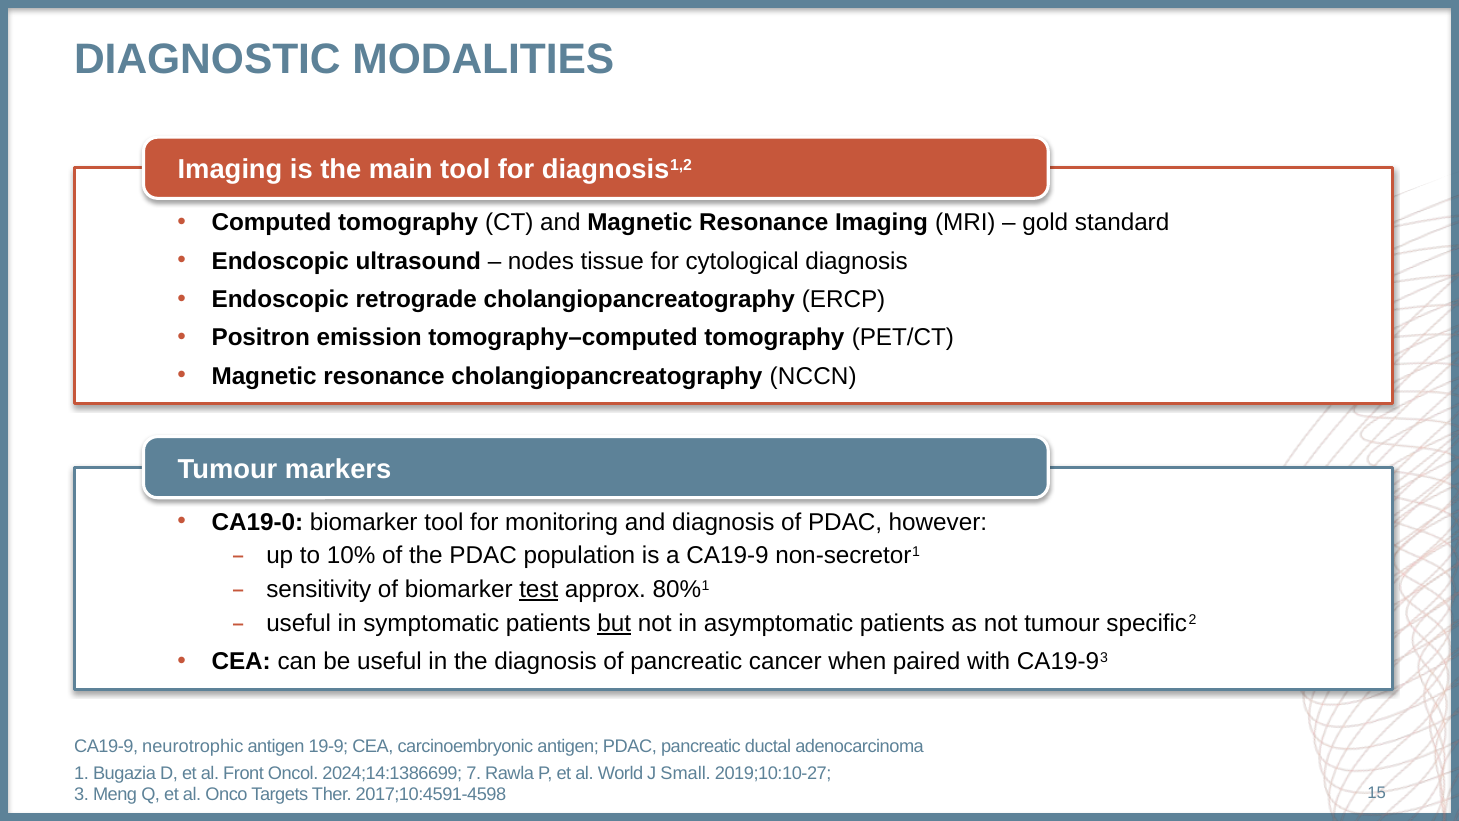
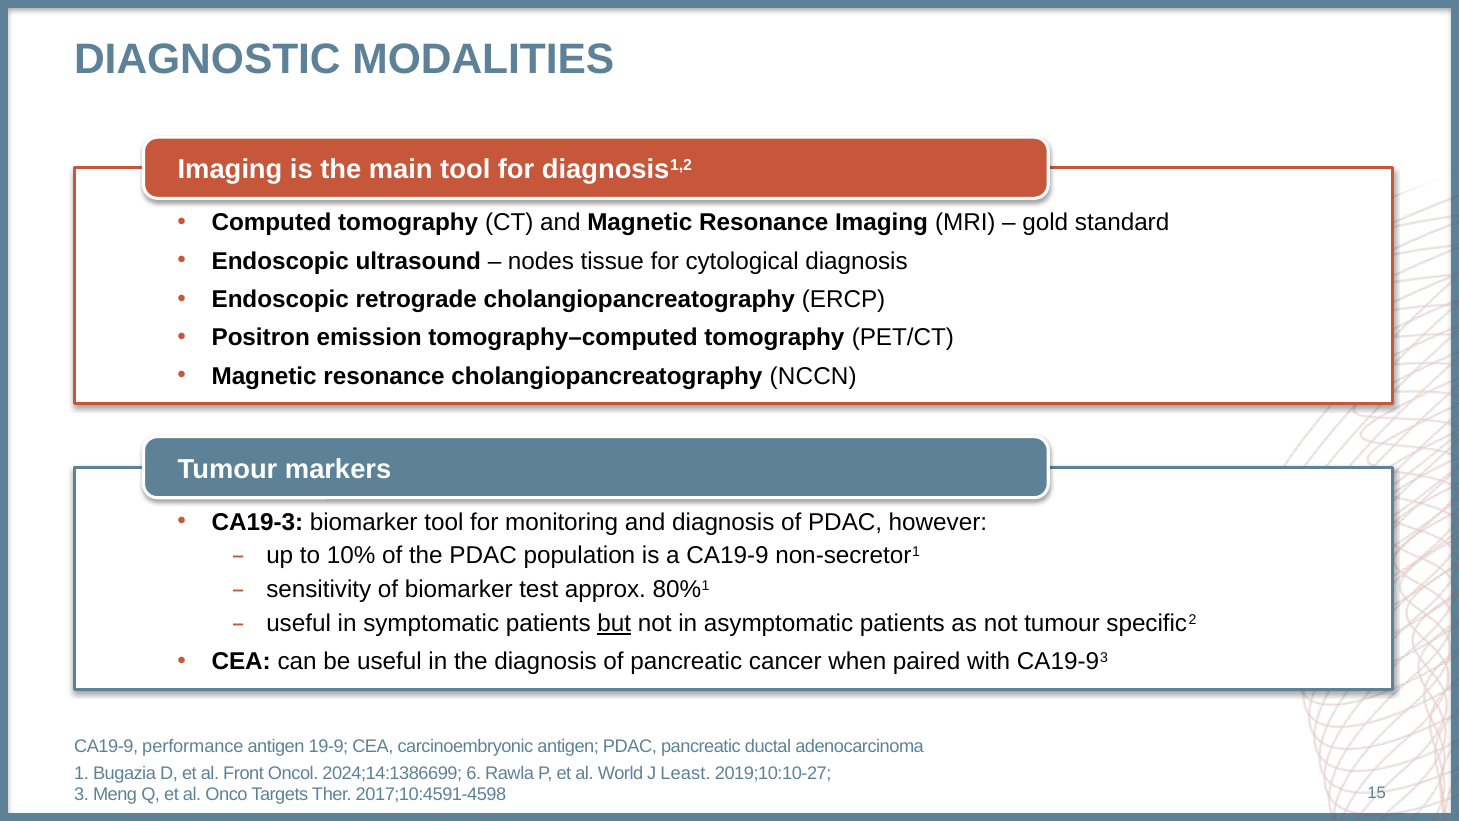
CA19-0: CA19-0 -> CA19-3 (257, 522)
test underline: present -> none (539, 589)
neurotrophic: neurotrophic -> performance (193, 746)
7: 7 -> 6 (474, 773)
Small: Small -> Least (686, 773)
